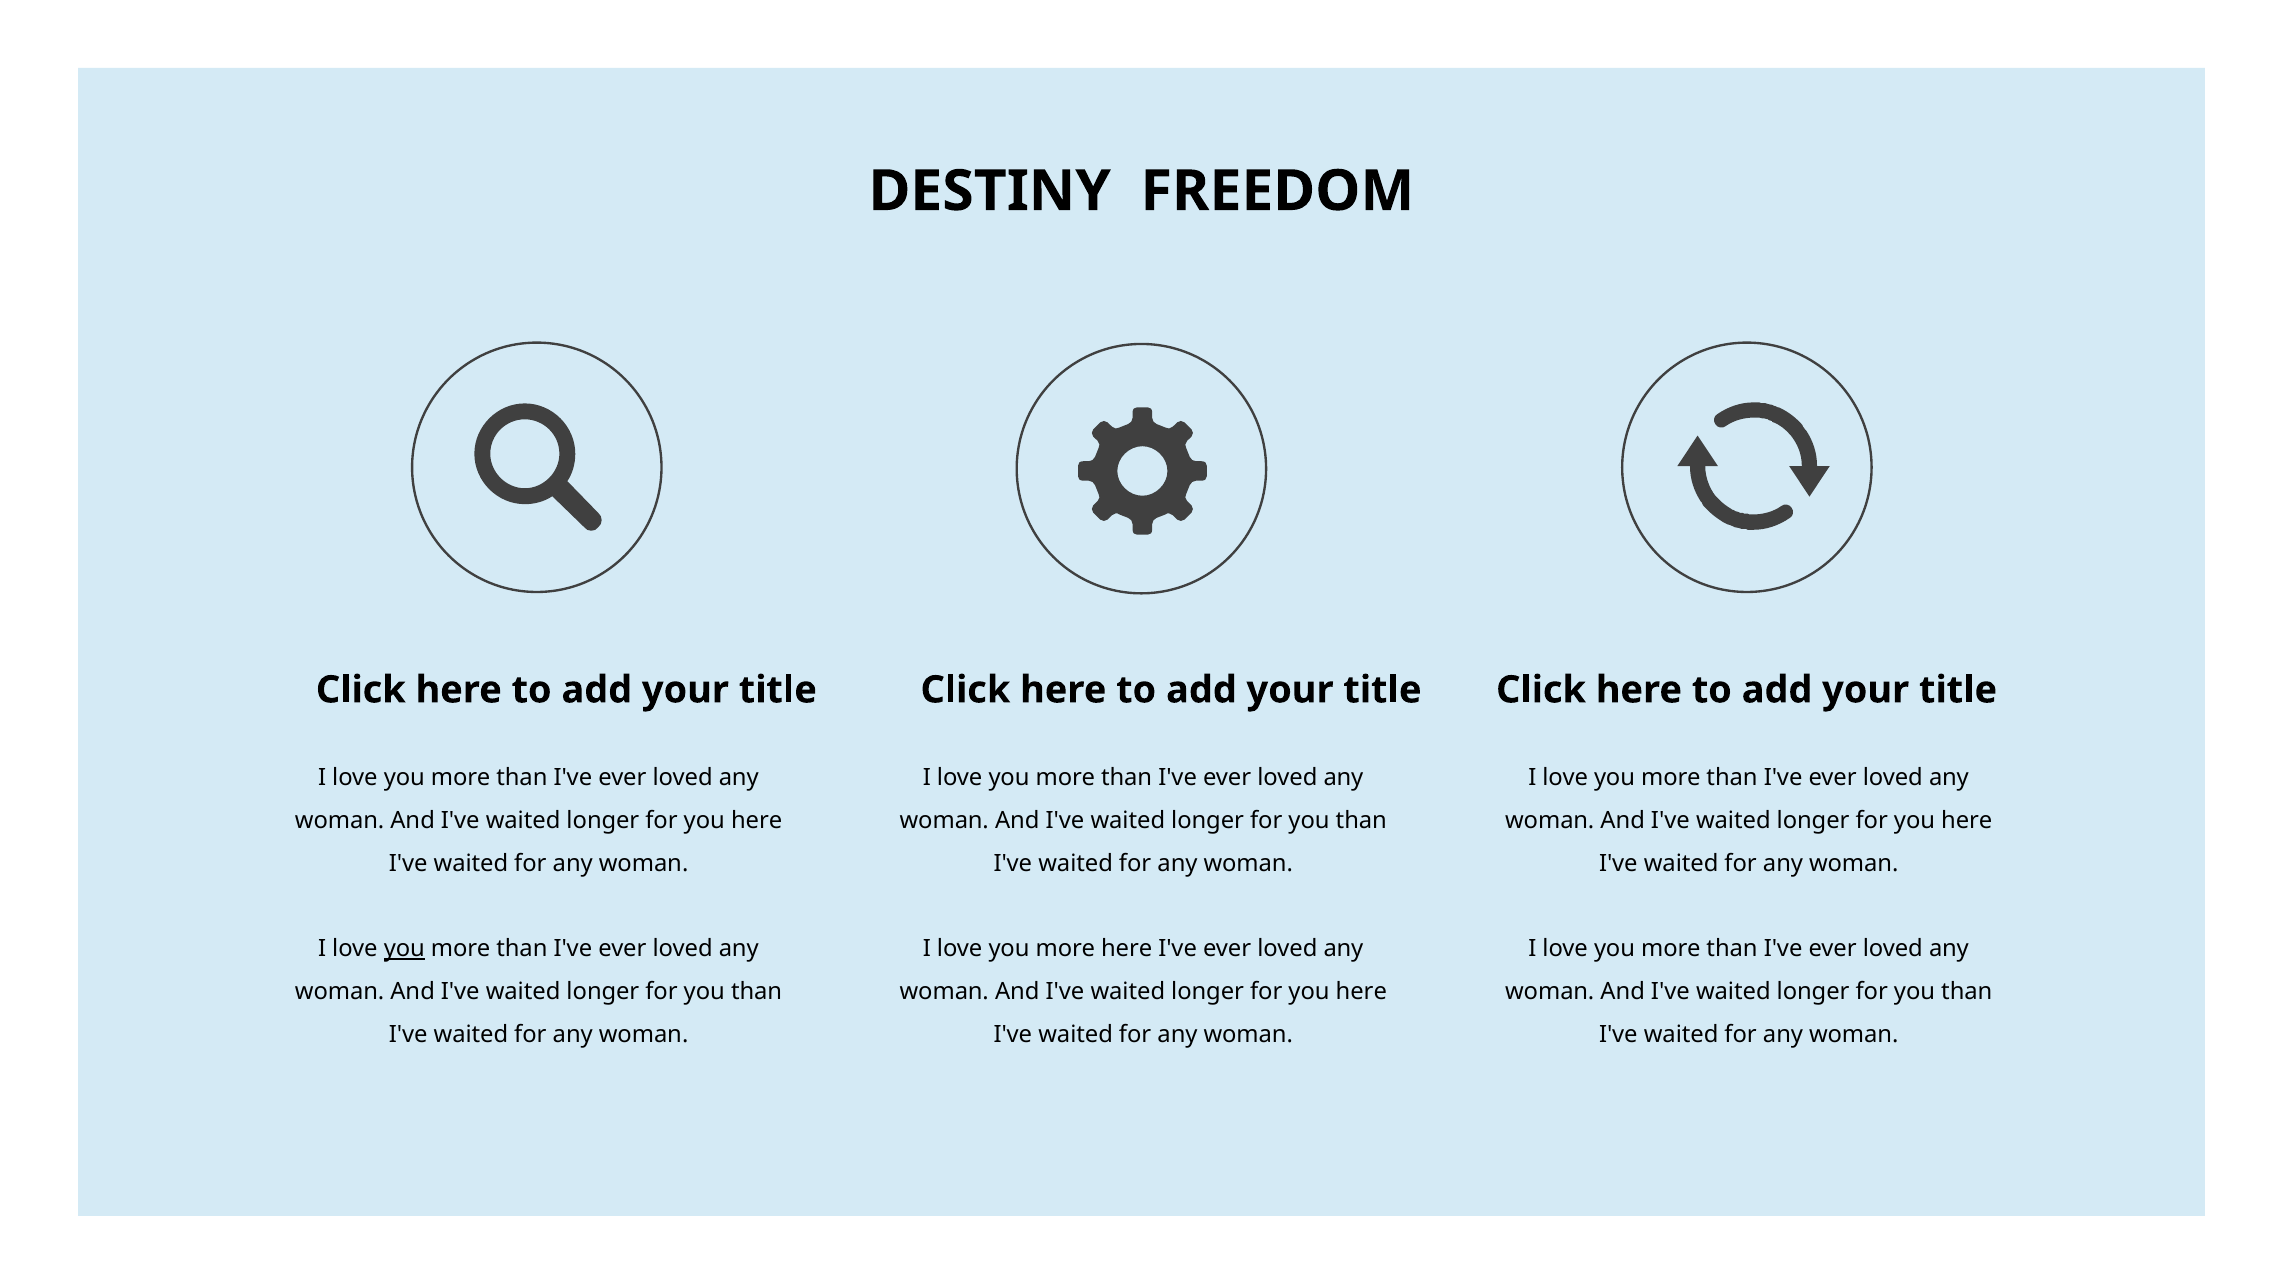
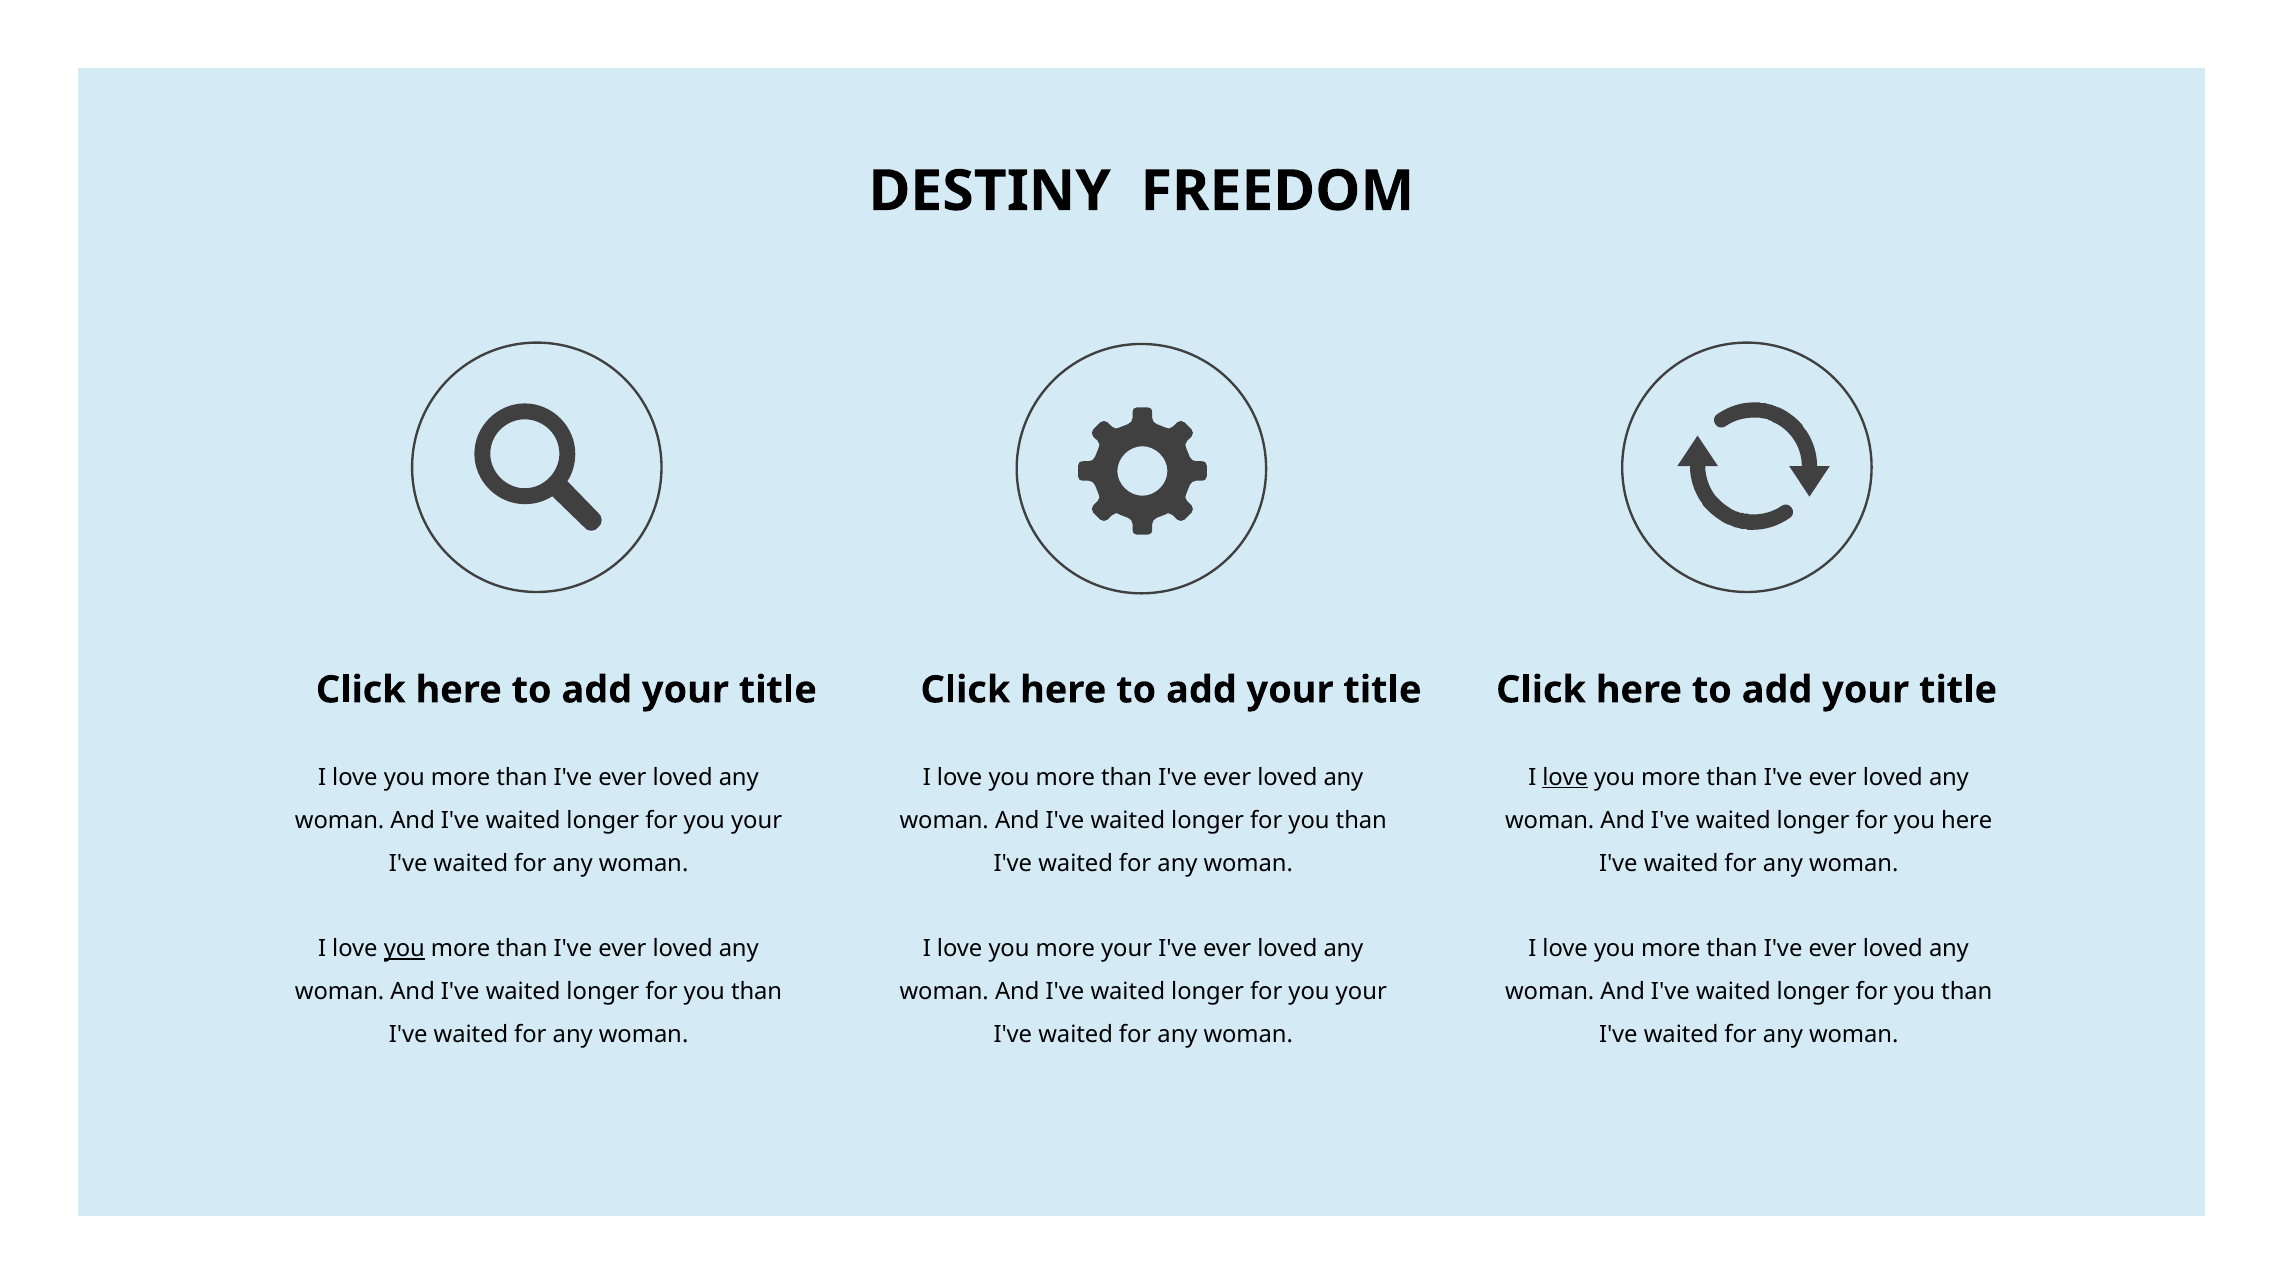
love underline: none -> present (1565, 778)
here: here -> your (757, 820)
more here: here -> your (1127, 949)
here: here -> your (1361, 992)
